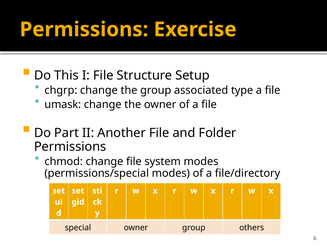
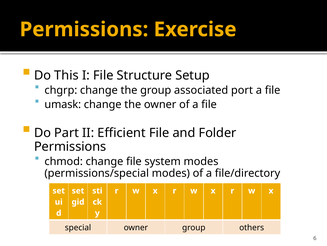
type: type -> port (242, 90)
Another: Another -> Efficient (122, 132)
